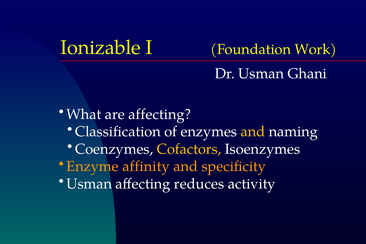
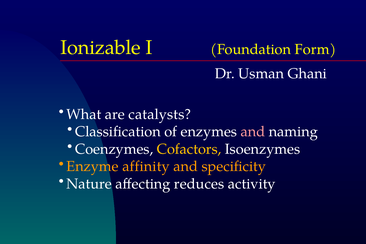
Work: Work -> Form (316, 49)
are affecting: affecting -> catalysts (160, 114)
and colour: yellow -> pink (253, 132)
Usman: Usman -> Nature (89, 184)
